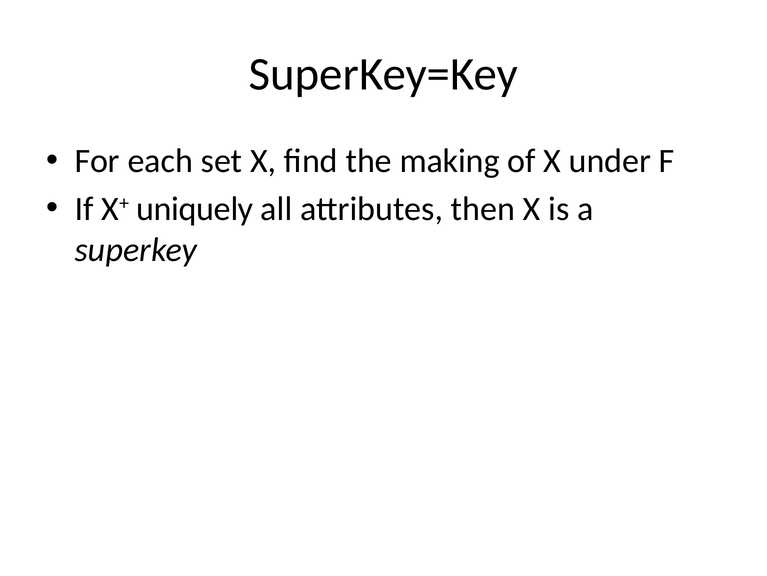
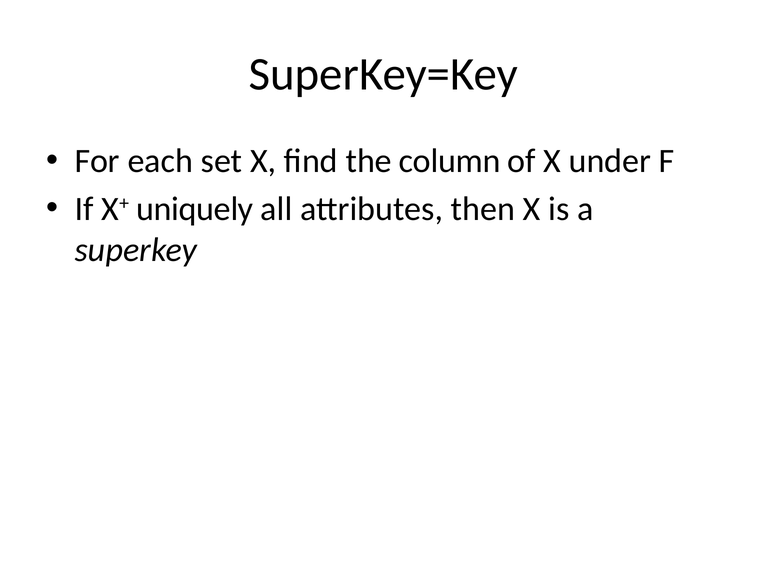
making: making -> column (450, 161)
